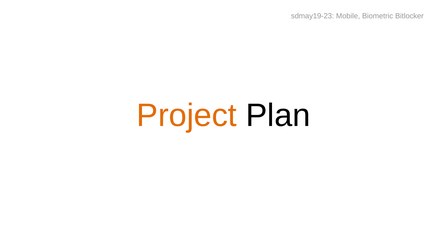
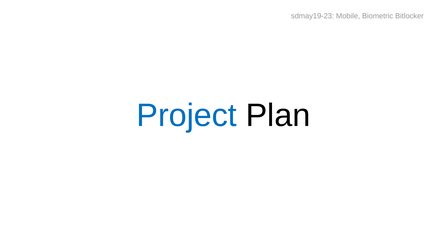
Project colour: orange -> blue (187, 115)
